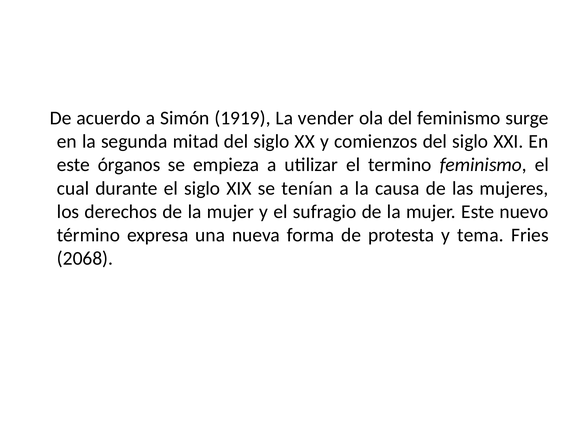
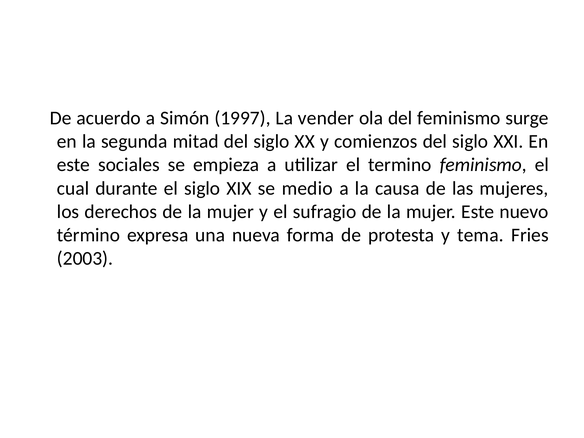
1919: 1919 -> 1997 (243, 118)
órganos: órganos -> sociales (129, 165)
tenían: tenían -> medio (307, 188)
2068: 2068 -> 2003 (85, 258)
